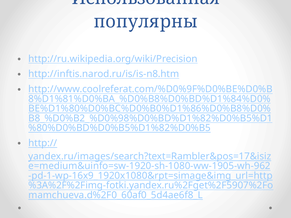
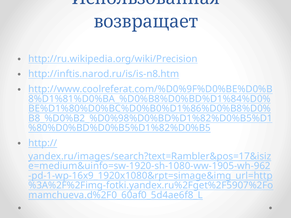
популярны: популярны -> возвращает (146, 22)
